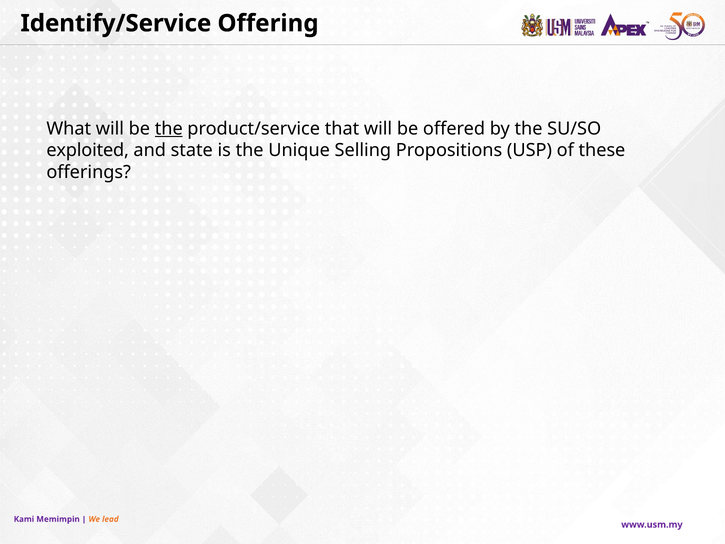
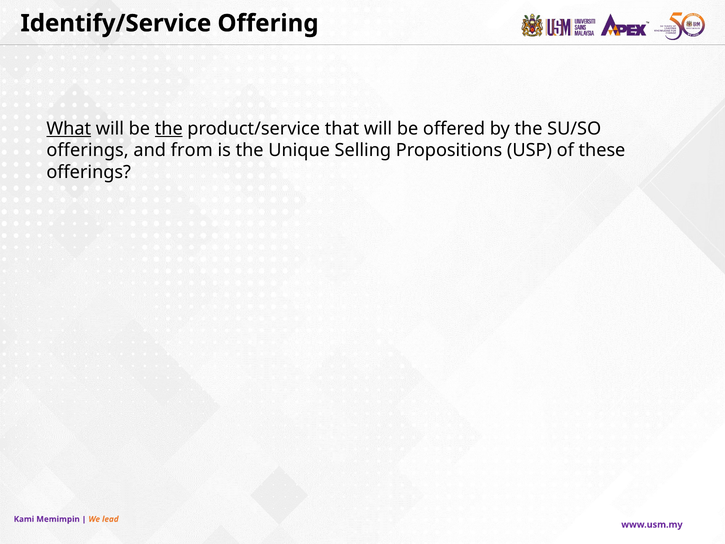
What underline: none -> present (69, 129)
exploited: exploited -> offerings (88, 150)
state: state -> from (192, 150)
